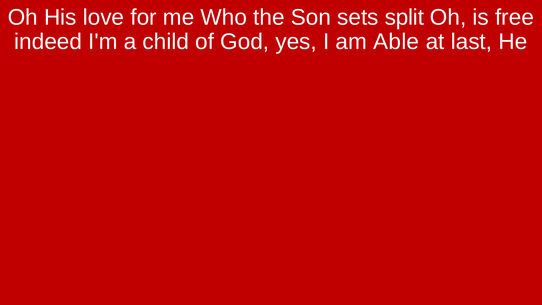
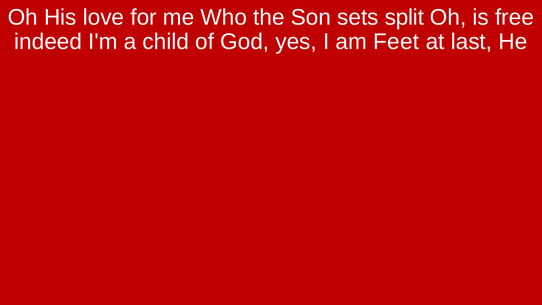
Able: Able -> Feet (396, 42)
